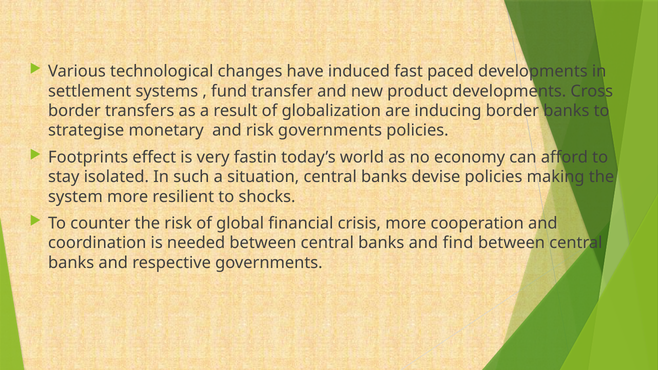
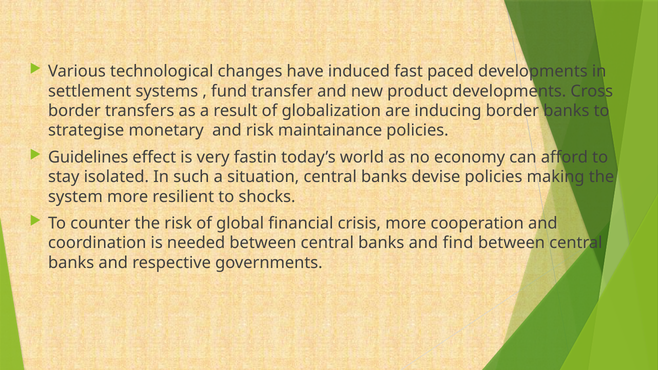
risk governments: governments -> maintainance (330, 131)
Footprints: Footprints -> Guidelines (88, 157)
